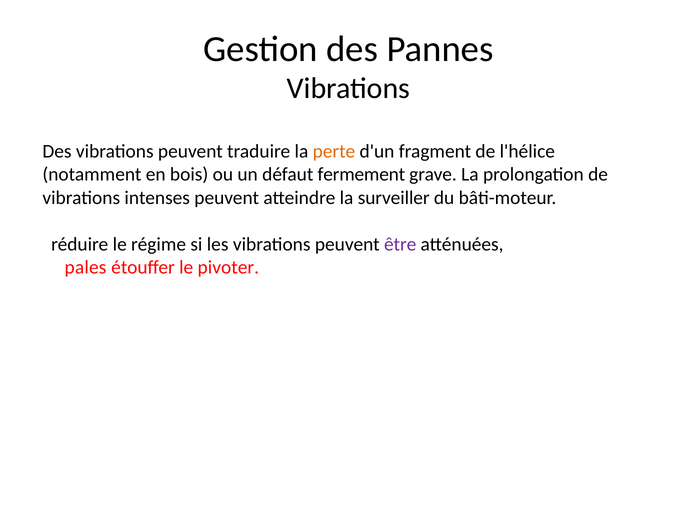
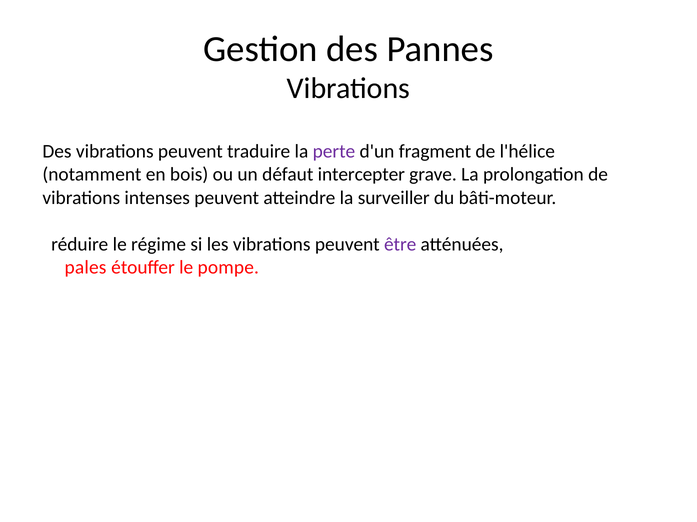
perte colour: orange -> purple (334, 152)
fermement: fermement -> intercepter (361, 175)
pivoter: pivoter -> pompe (228, 268)
